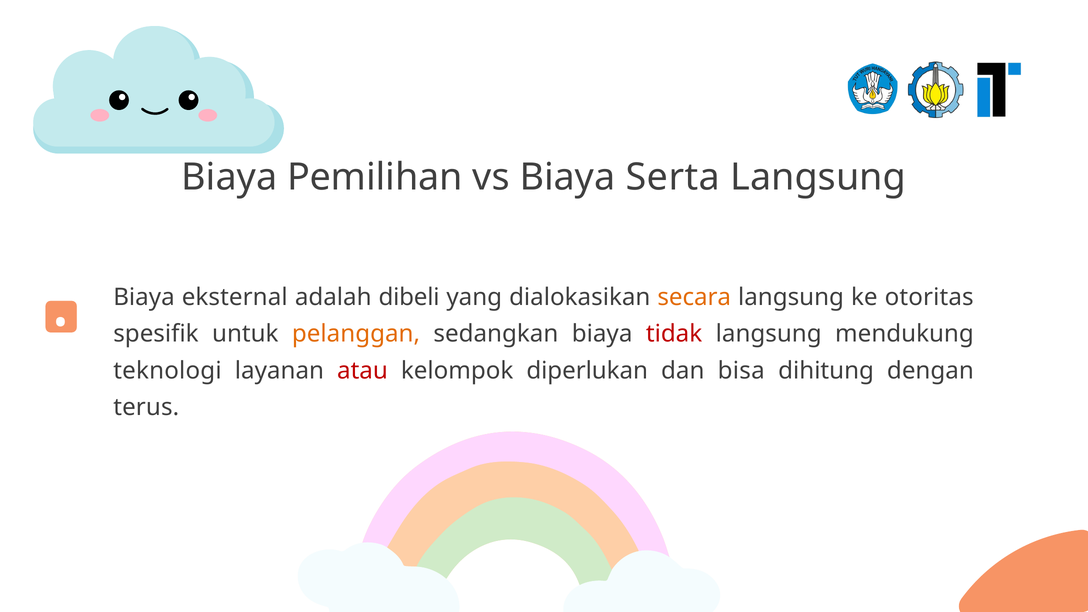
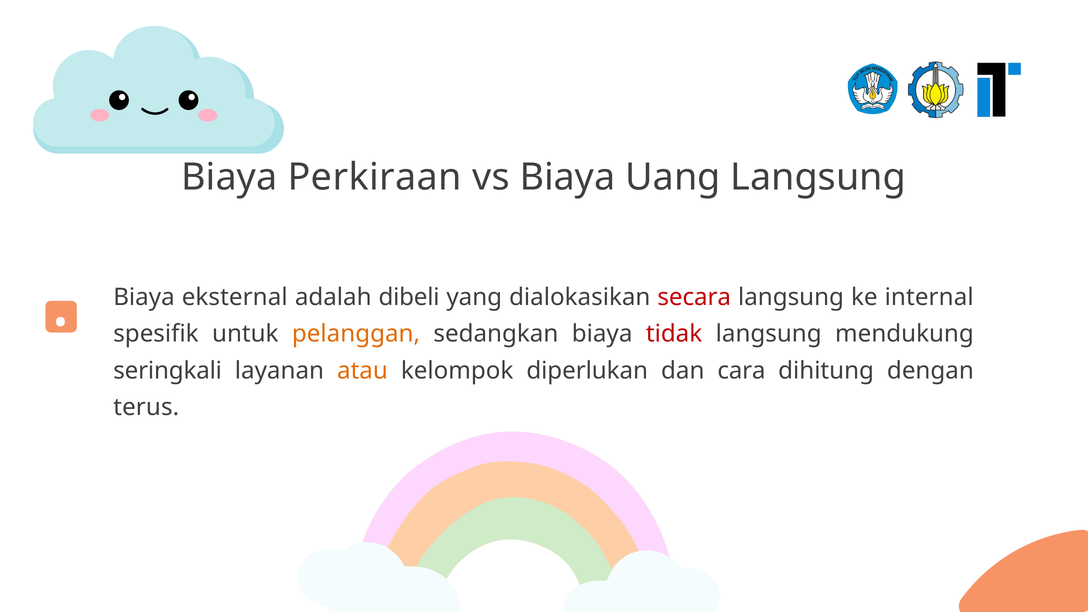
Pemilihan: Pemilihan -> Perkiraan (375, 177)
Serta: Serta -> Uang (673, 177)
secara colour: orange -> red (694, 297)
otoritas: otoritas -> internal (929, 297)
teknologi: teknologi -> seringkali (168, 371)
atau colour: red -> orange (362, 371)
bisa: bisa -> cara (741, 371)
